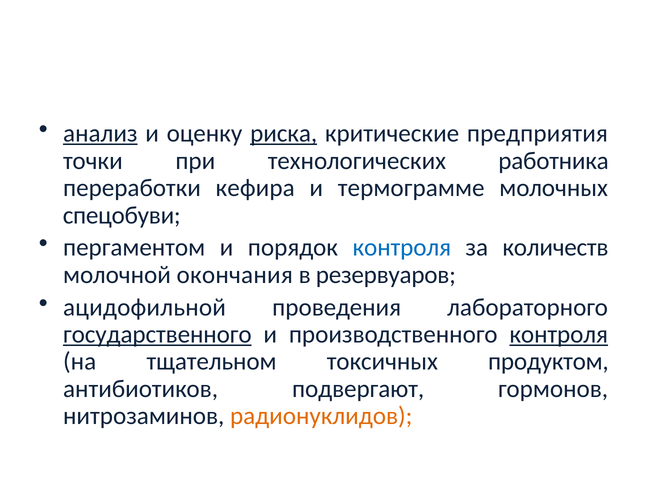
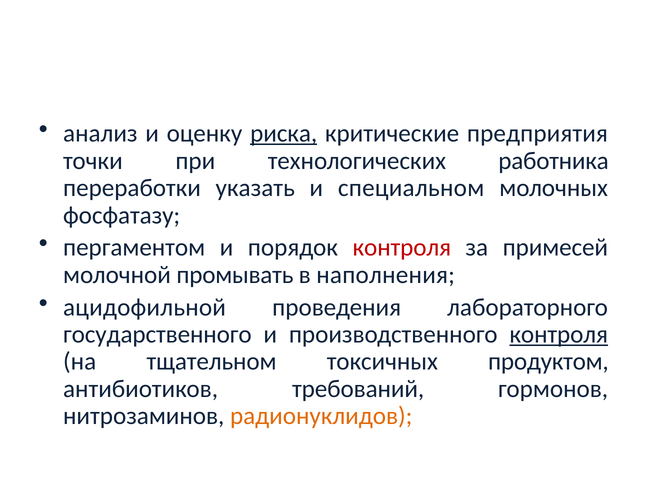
анализ underline: present -> none (100, 133)
кефира: кефира -> указать (255, 188)
термограмме: термограмме -> специальном (411, 188)
спецобуви: спецобуви -> фосфатазу (122, 215)
контроля colour: blue -> red (402, 247)
количеств: количеств -> примесей (555, 247)
окончания: окончания -> промывать (235, 274)
резервуаров: резервуаров -> наполнения (386, 274)
государственного underline: present -> none (157, 334)
подвергают: подвергают -> требований (358, 388)
